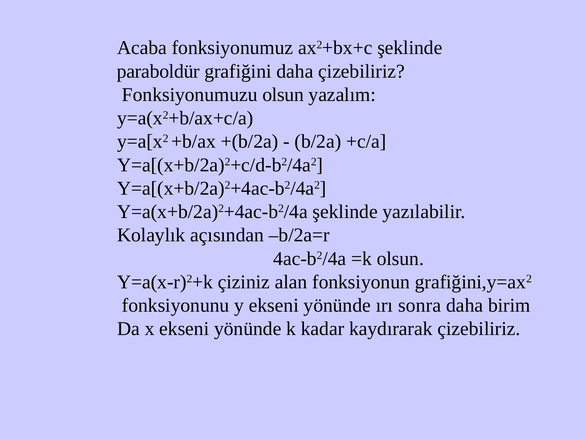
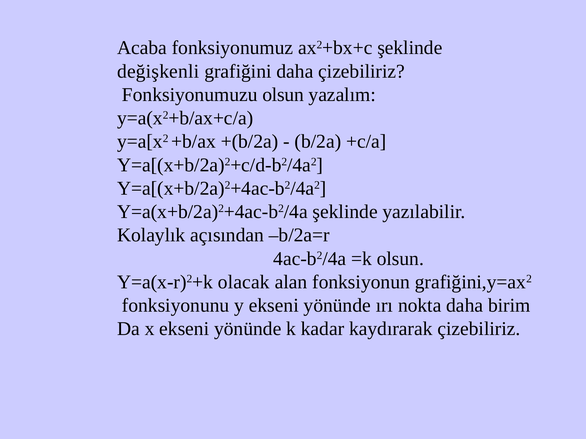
paraboldür: paraboldür -> değişkenli (158, 71)
çiziniz: çiziniz -> olacak (244, 282)
sonra: sonra -> nokta (420, 306)
